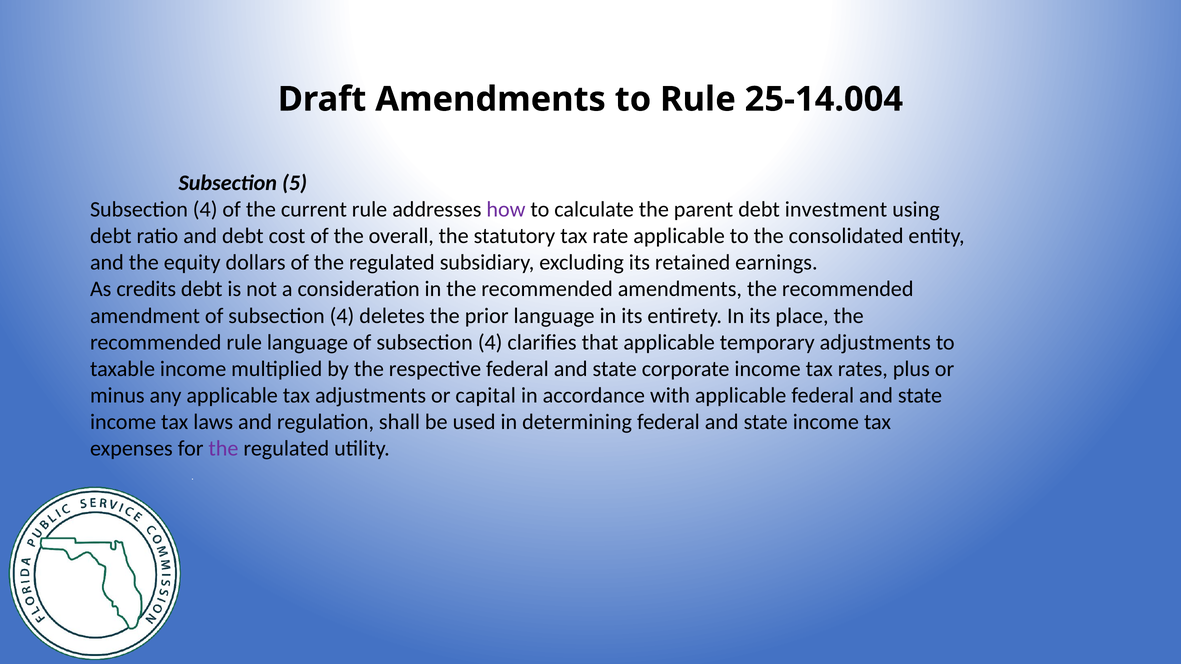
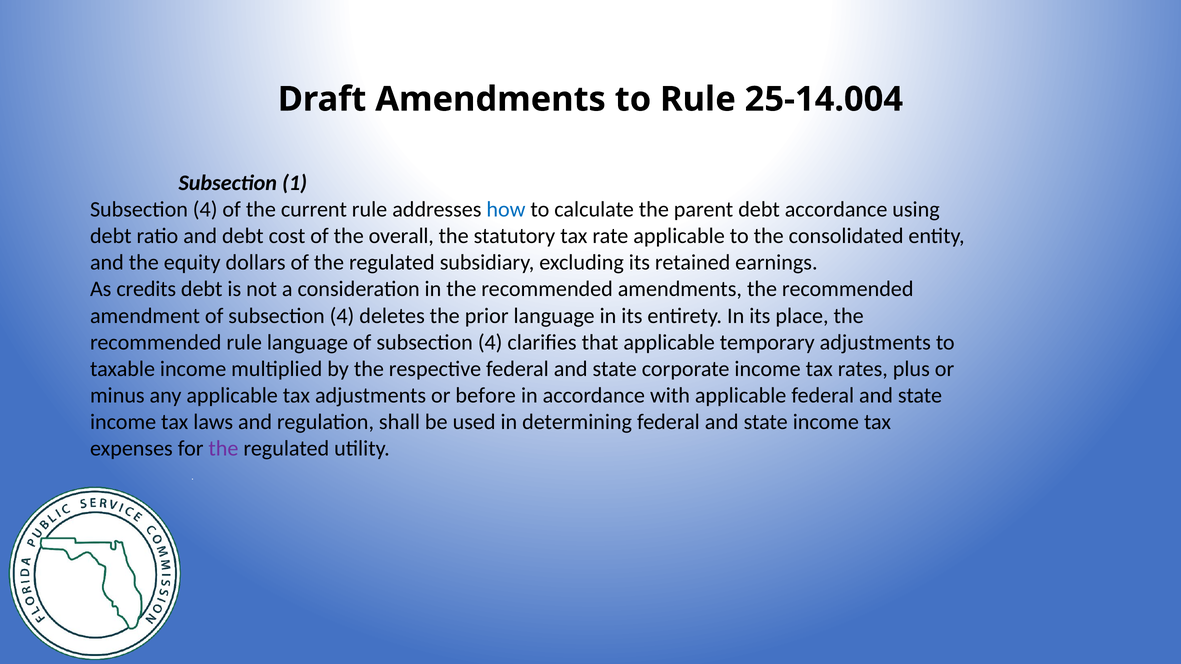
5: 5 -> 1 (295, 183)
how colour: purple -> blue (506, 210)
debt investment: investment -> accordance (836, 210)
capital: capital -> before (486, 396)
